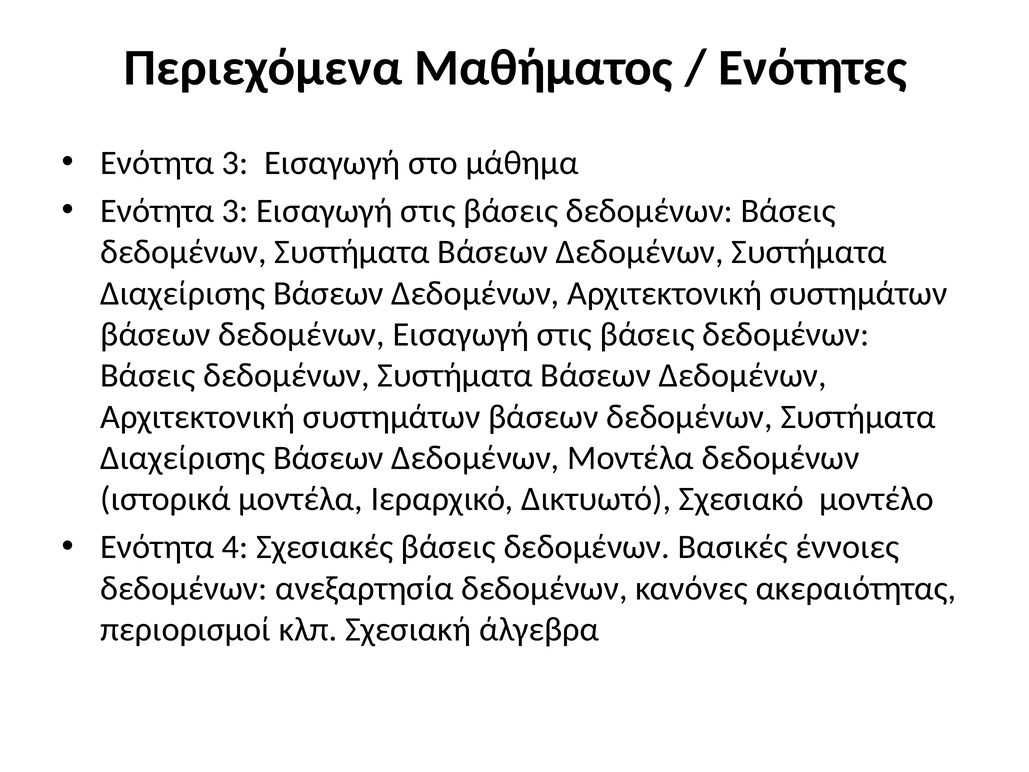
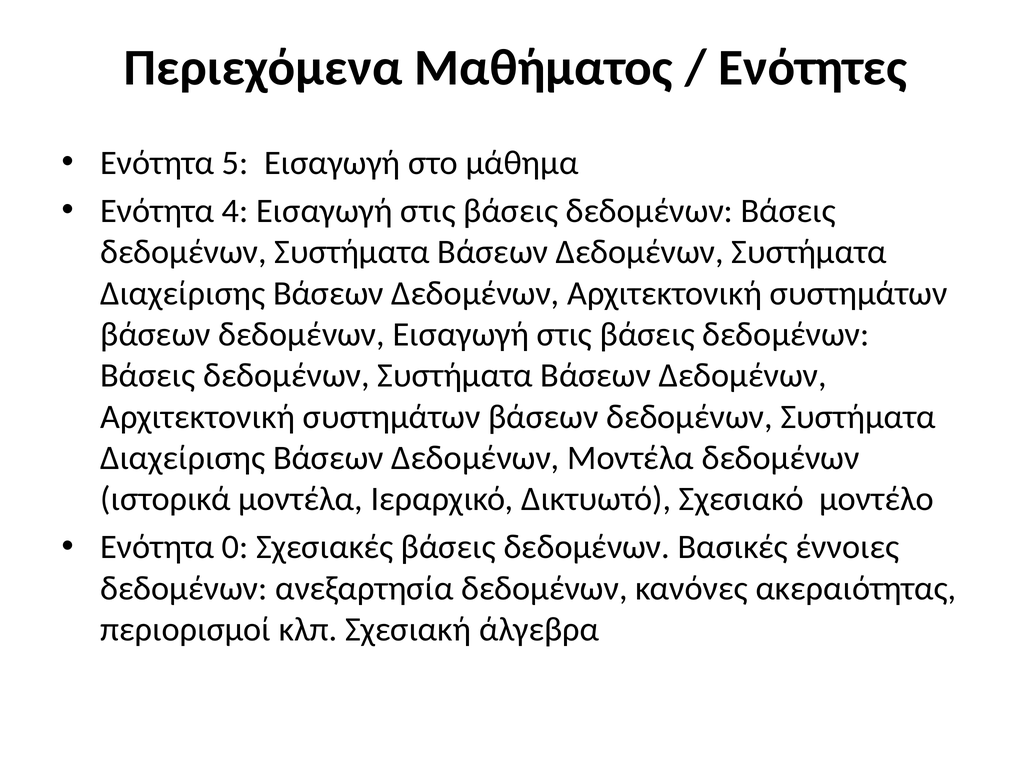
3: 3 -> 5 (235, 163)
3: 3 -> 4 (235, 211)
4: 4 -> 0 (235, 547)
